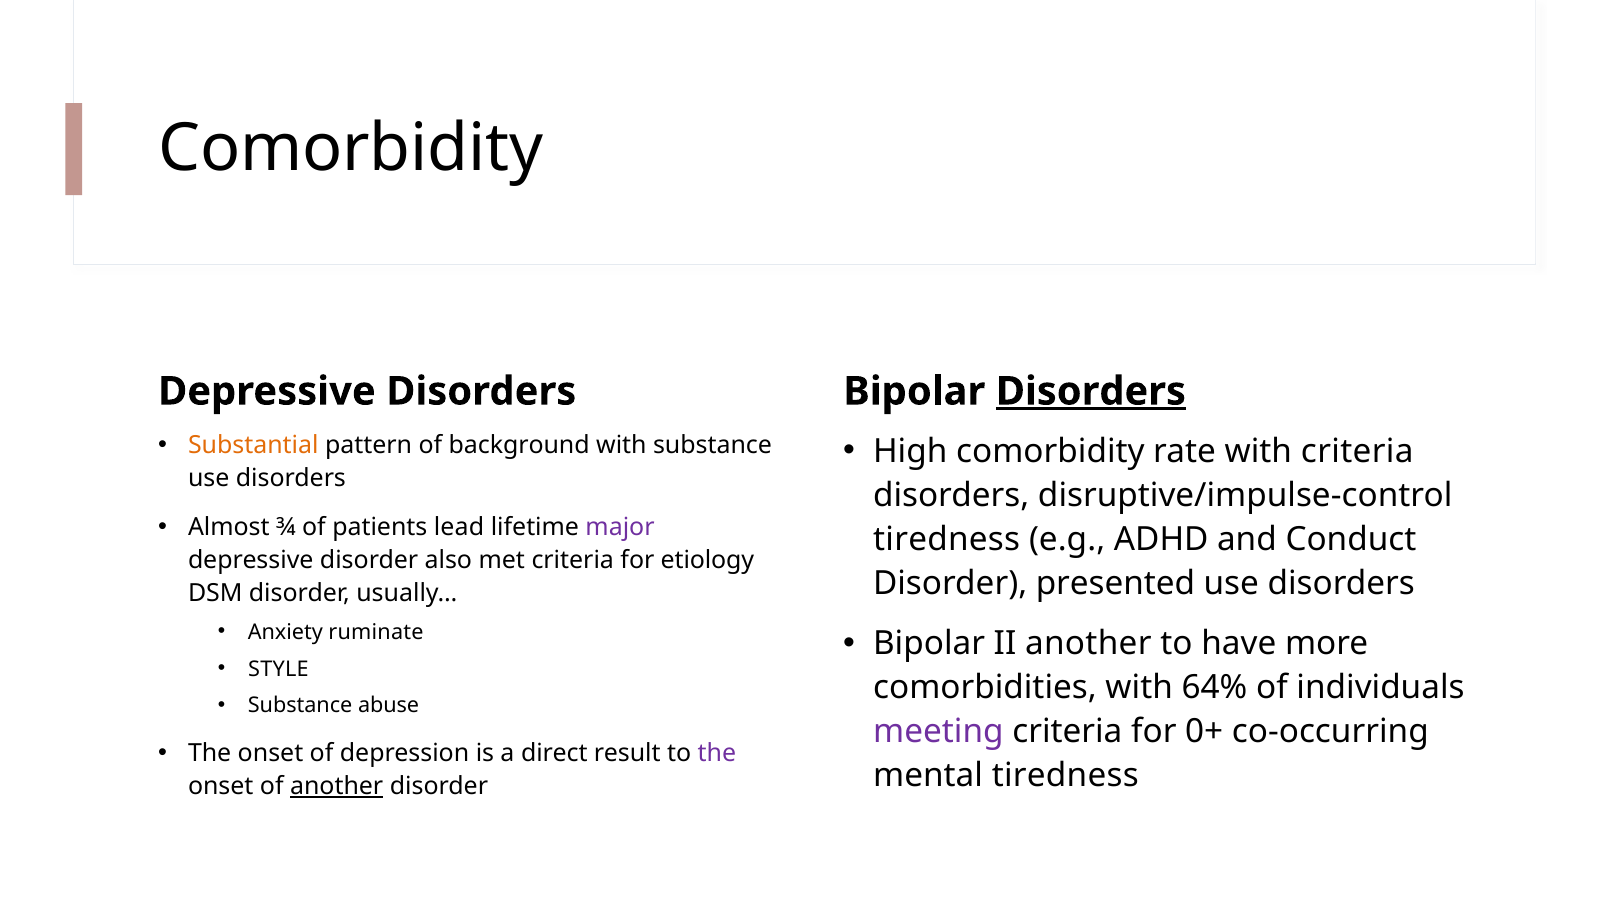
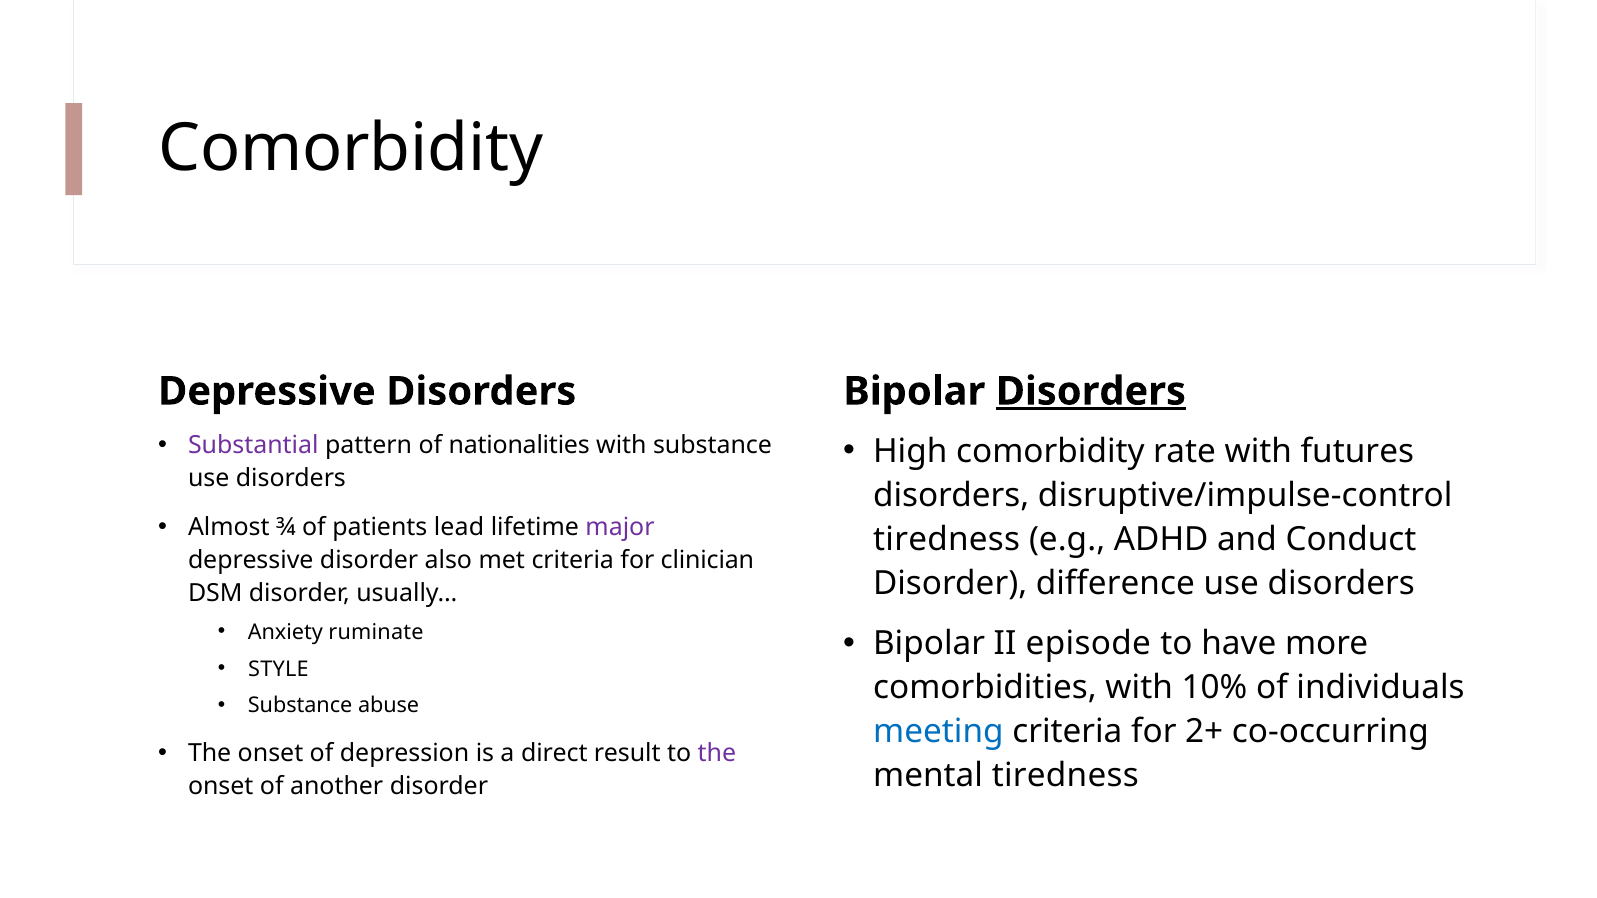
Substantial colour: orange -> purple (253, 445)
background: background -> nationalities (519, 445)
with criteria: criteria -> futures (1357, 452)
etiology: etiology -> clinician (707, 561)
presented: presented -> difference (1115, 584)
II another: another -> episode (1088, 644)
64%: 64% -> 10% (1214, 688)
meeting colour: purple -> blue (938, 732)
0+: 0+ -> 2+ (1204, 732)
another underline: present -> none (337, 787)
